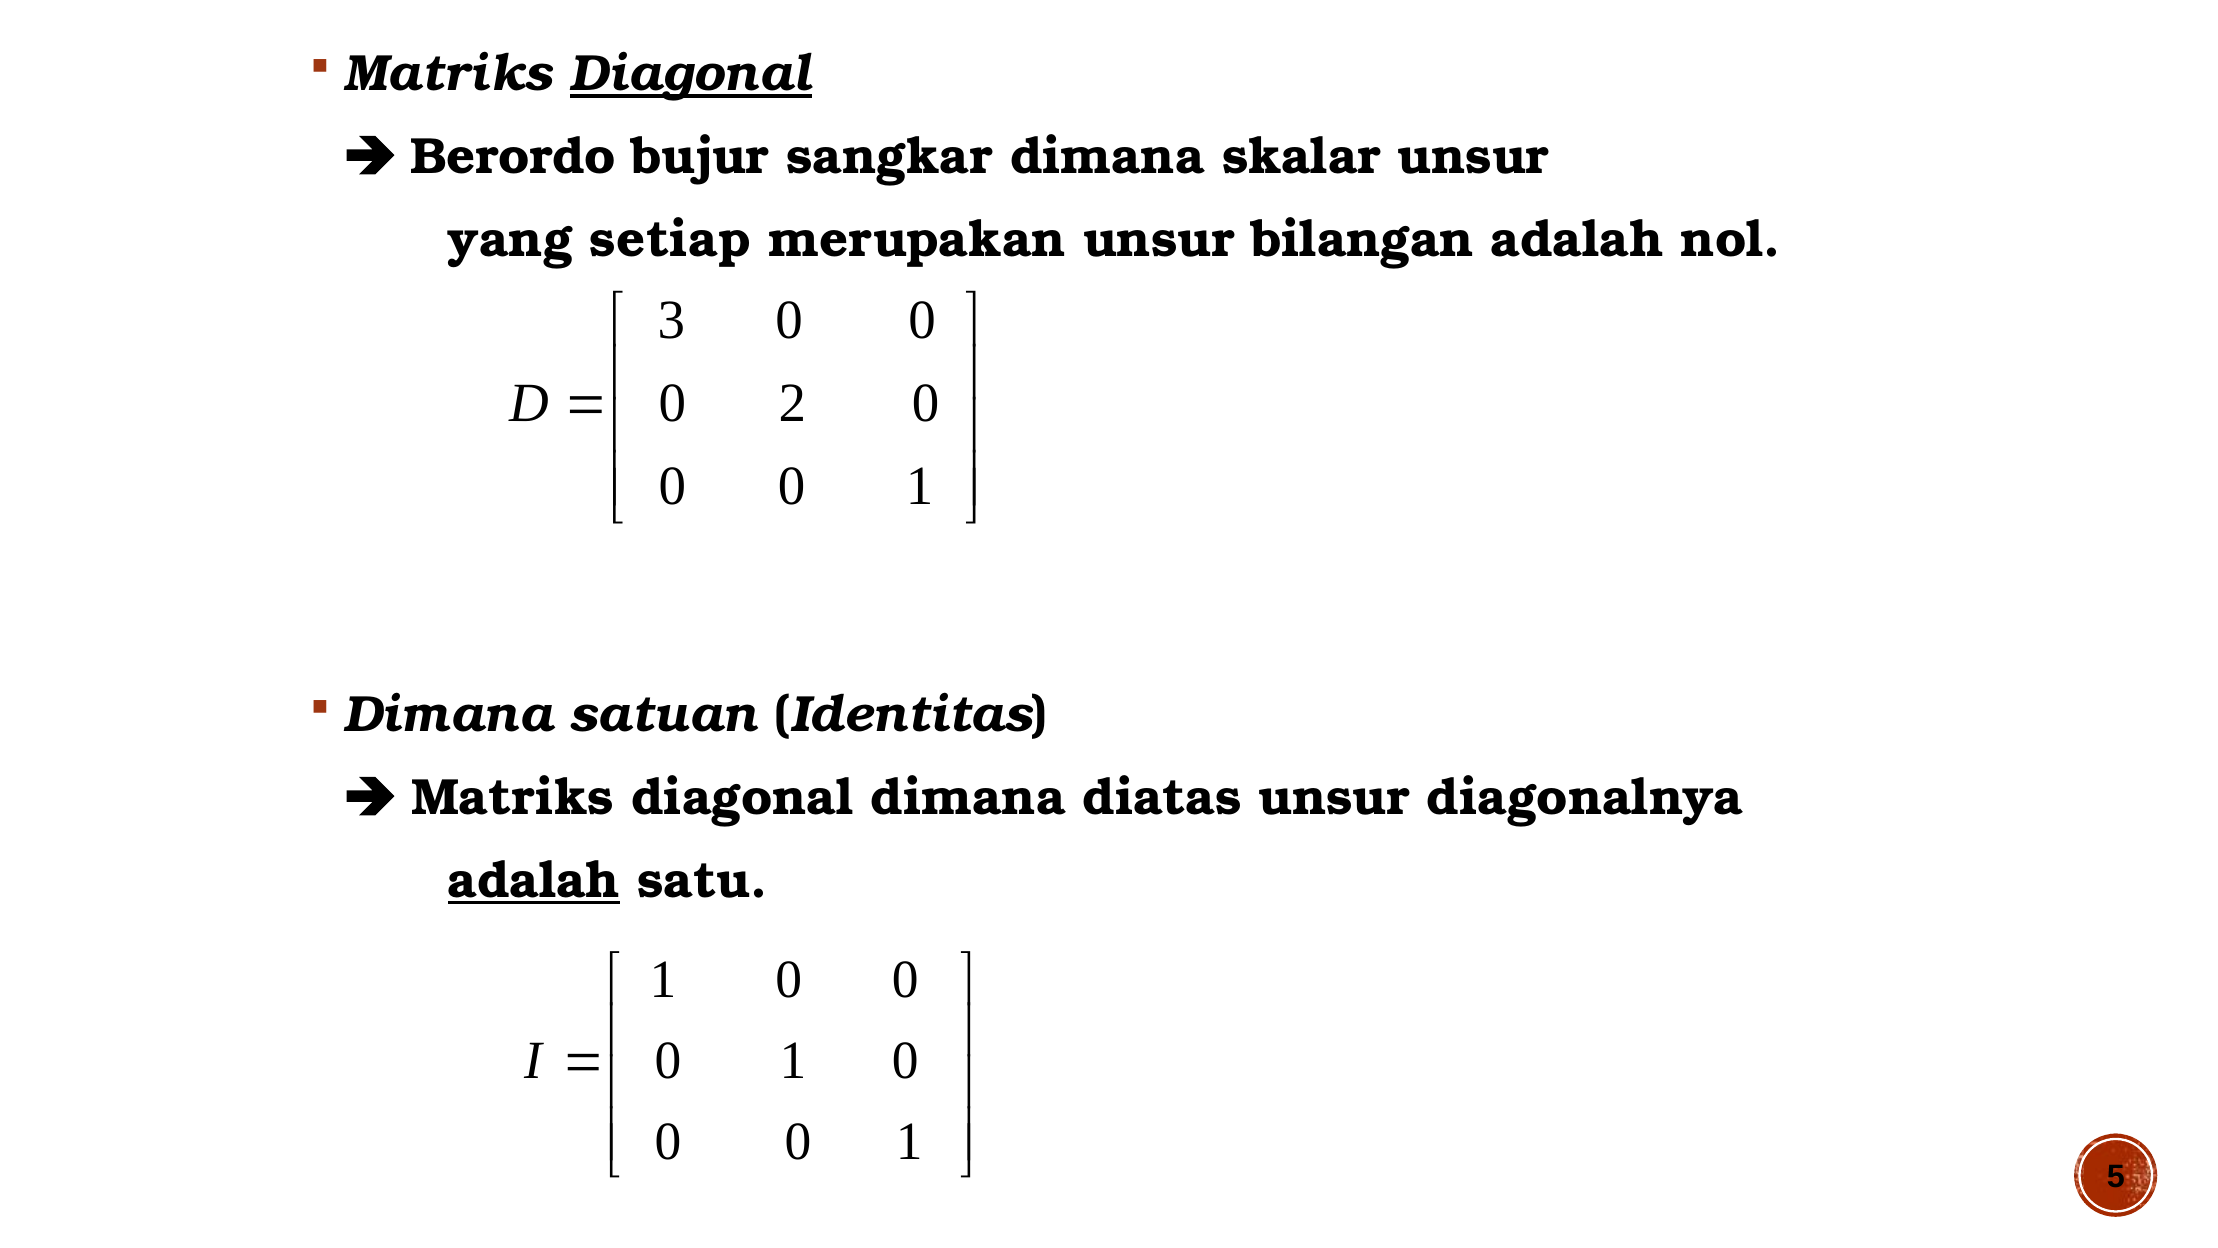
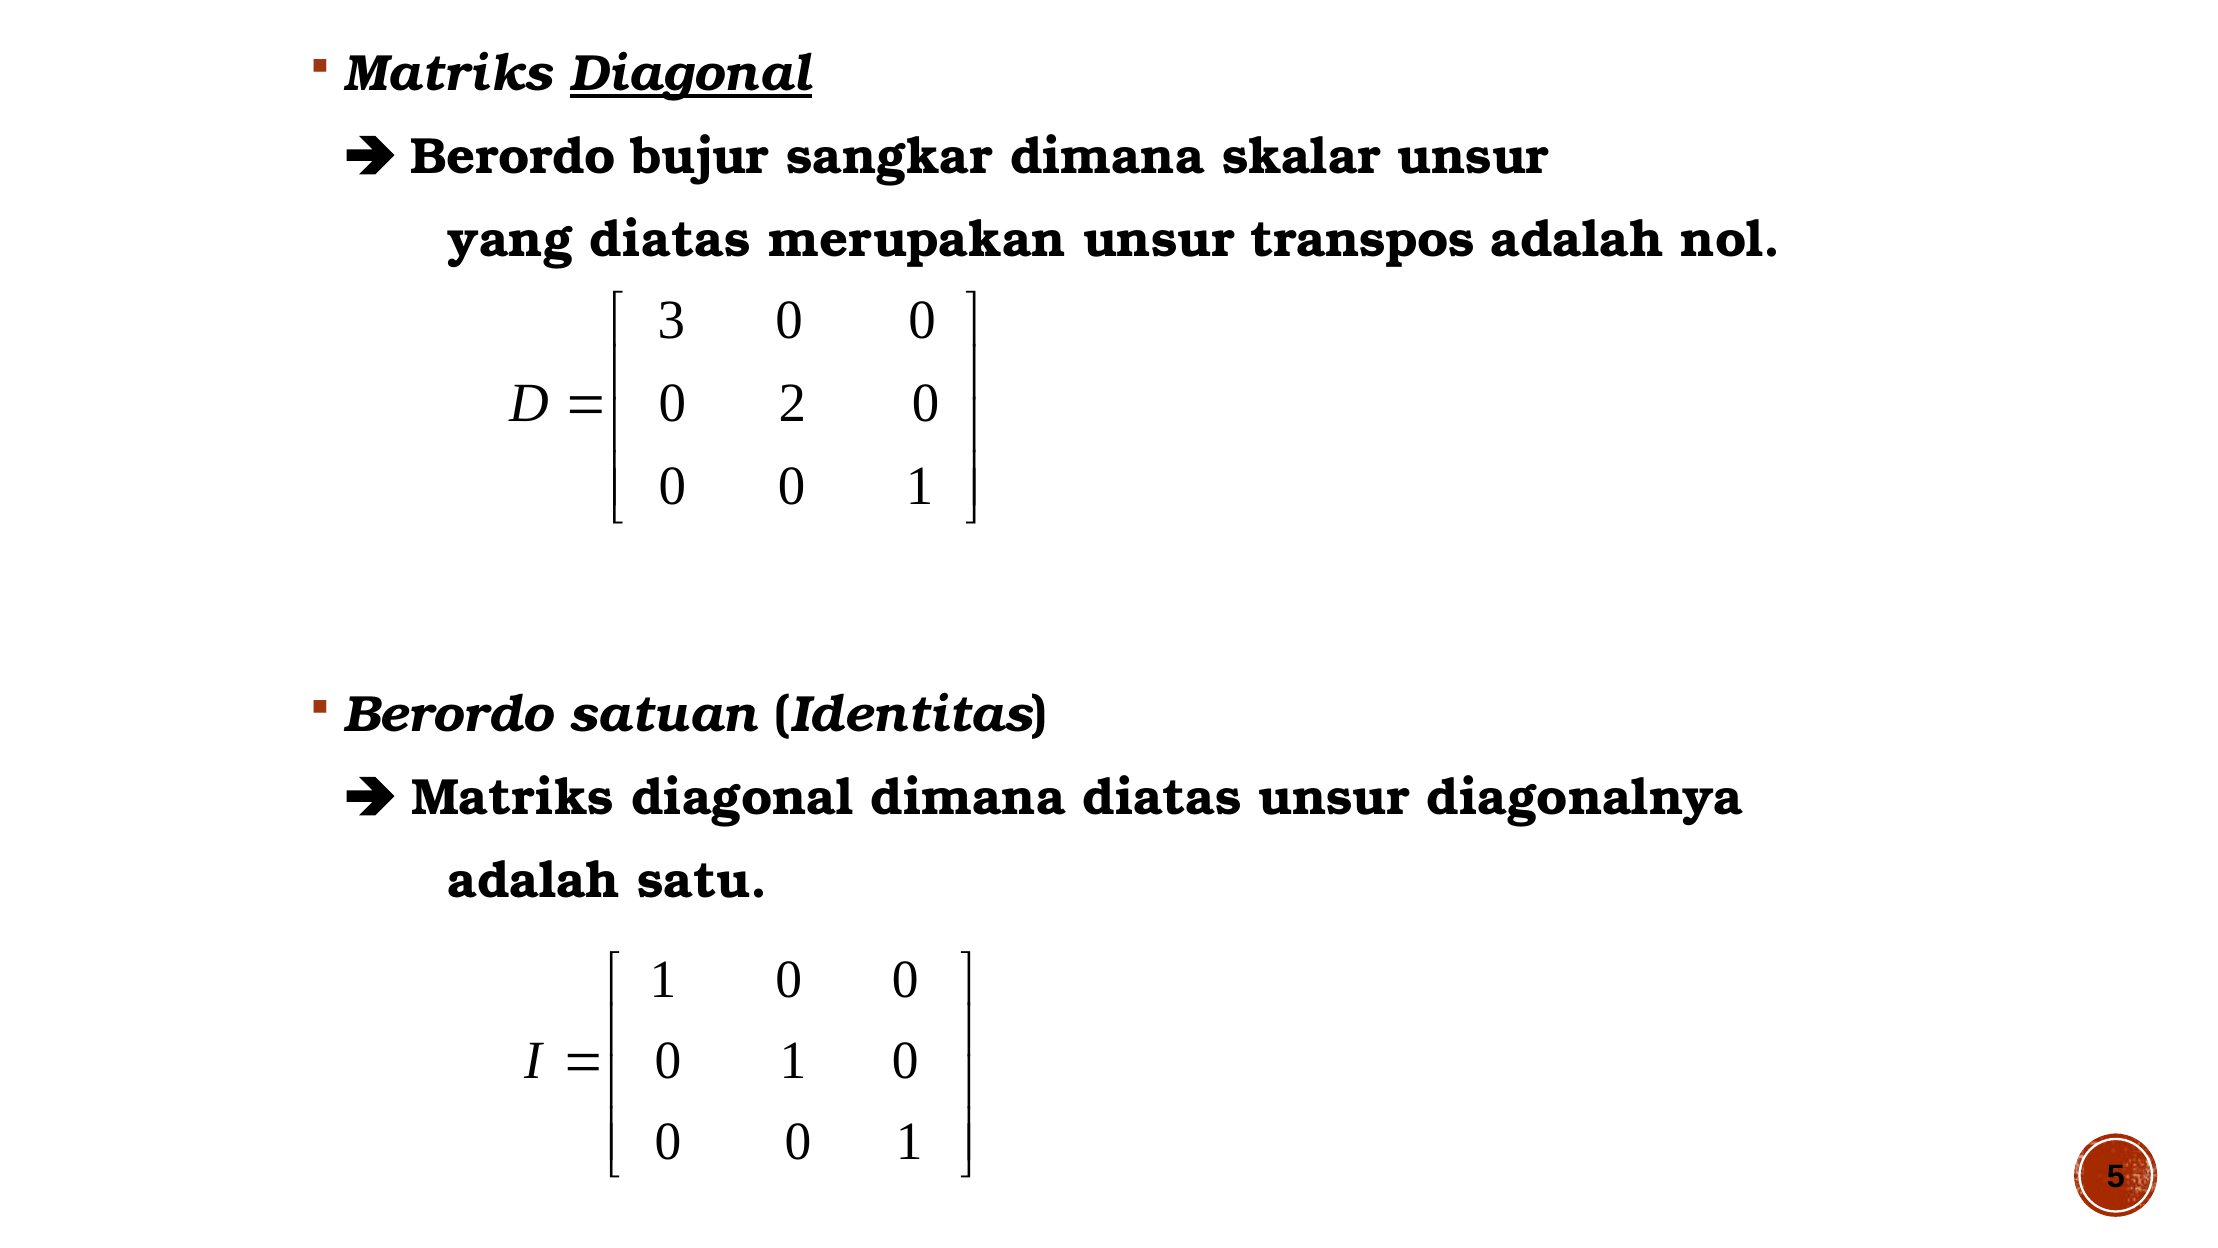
yang setiap: setiap -> diatas (670, 239)
bilangan: bilangan -> transpos (1363, 239)
Dimana: Dimana -> Berordo (448, 715)
adalah underline: present -> none (534, 880)
